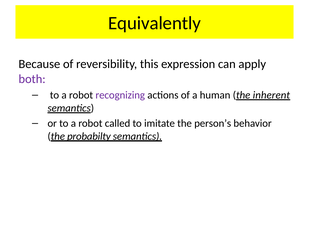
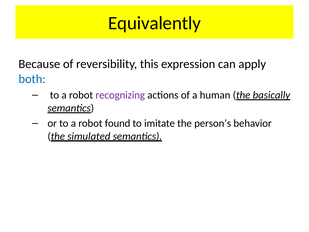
both colour: purple -> blue (32, 79)
inherent: inherent -> basically (271, 95)
called: called -> found (118, 123)
probabilty: probabilty -> simulated (89, 136)
